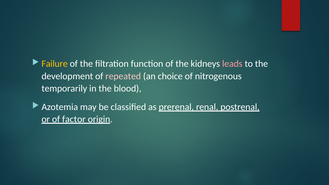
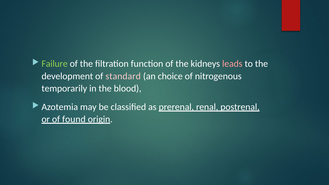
Failure colour: yellow -> light green (55, 64)
repeated: repeated -> standard (123, 76)
factor: factor -> found (74, 119)
